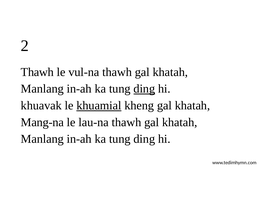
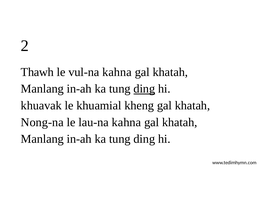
vul-na thawh: thawh -> kahna (117, 72)
khuamial underline: present -> none (99, 106)
Mang-na: Mang-na -> Nong-na (42, 122)
lau-na thawh: thawh -> kahna (126, 122)
